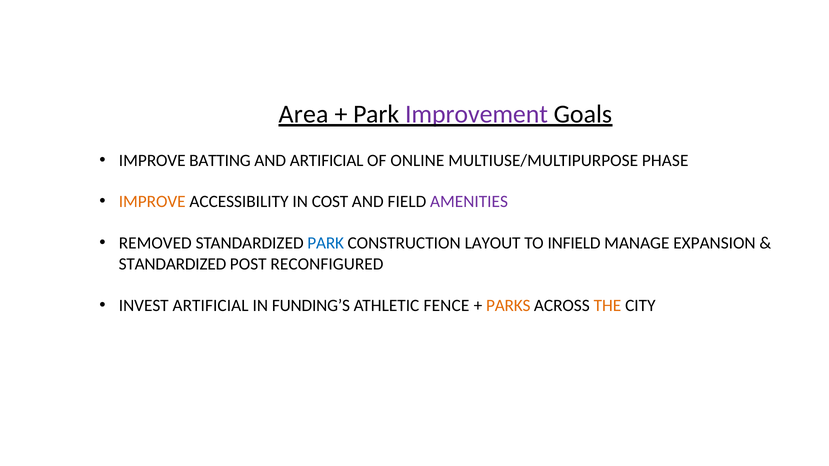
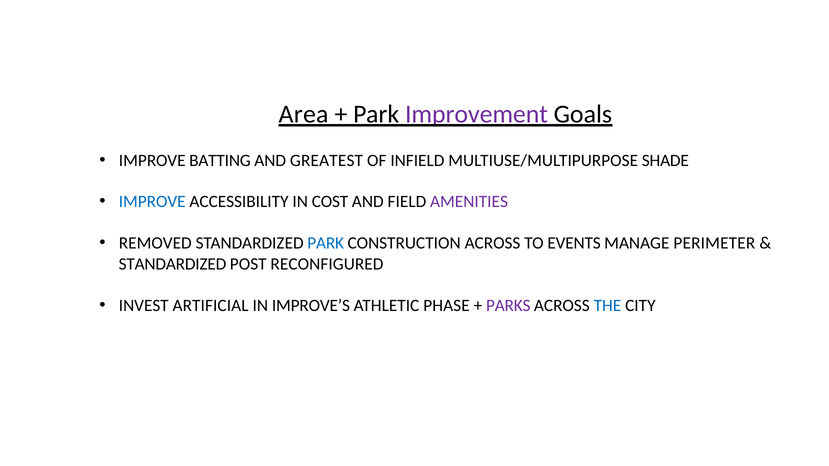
AND ARTIFICIAL: ARTIFICIAL -> GREATEST (326, 160)
ONLINE: ONLINE -> INFIELD (417, 160)
PHASE: PHASE -> SHADE (665, 160)
IMPROVE colour: orange -> blue (152, 202)
CONSTRUCTION LAYOUT: LAYOUT -> ACROSS (493, 243)
INFIELD: INFIELD -> EVENTS (574, 243)
EXPANSION: EXPANSION -> PERIMETER (714, 243)
FUNDING’S: FUNDING’S -> IMPROVE’S (311, 306)
FENCE: FENCE -> PHASE (446, 306)
PARKS colour: orange -> purple (508, 306)
THE colour: orange -> blue (607, 306)
